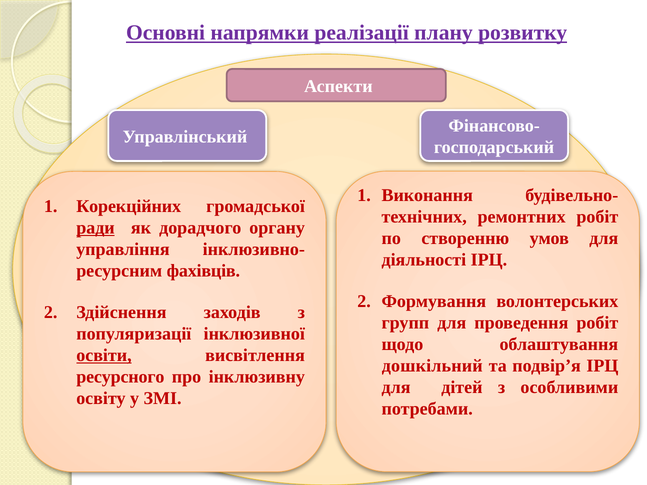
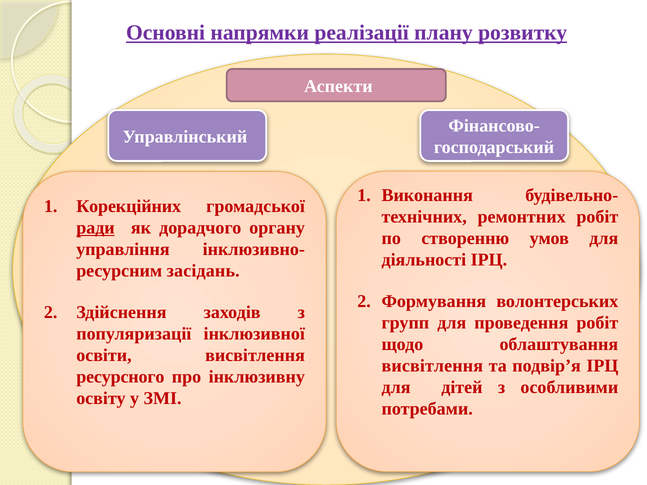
фахівців: фахівців -> засідань (203, 271)
освіти underline: present -> none (104, 355)
дошкільний: дошкільний -> висвітлення (432, 366)
